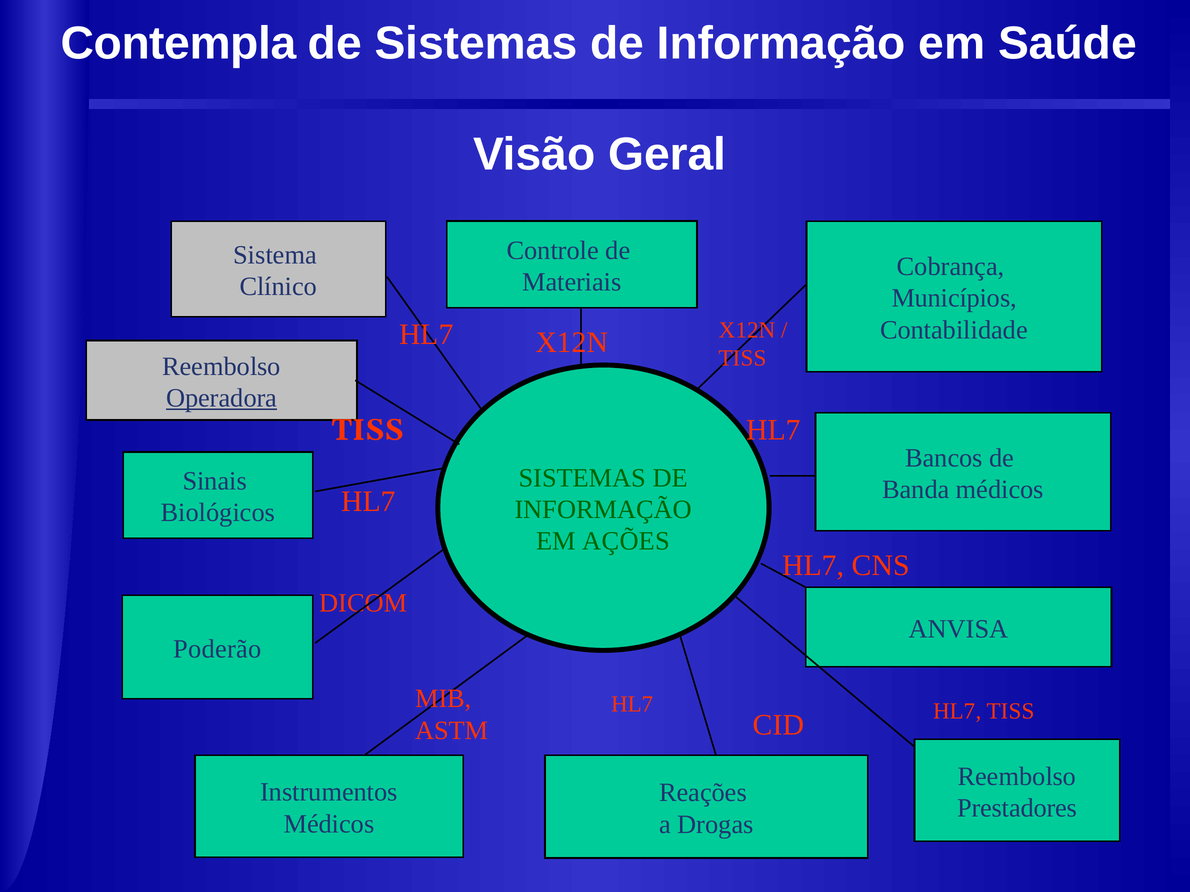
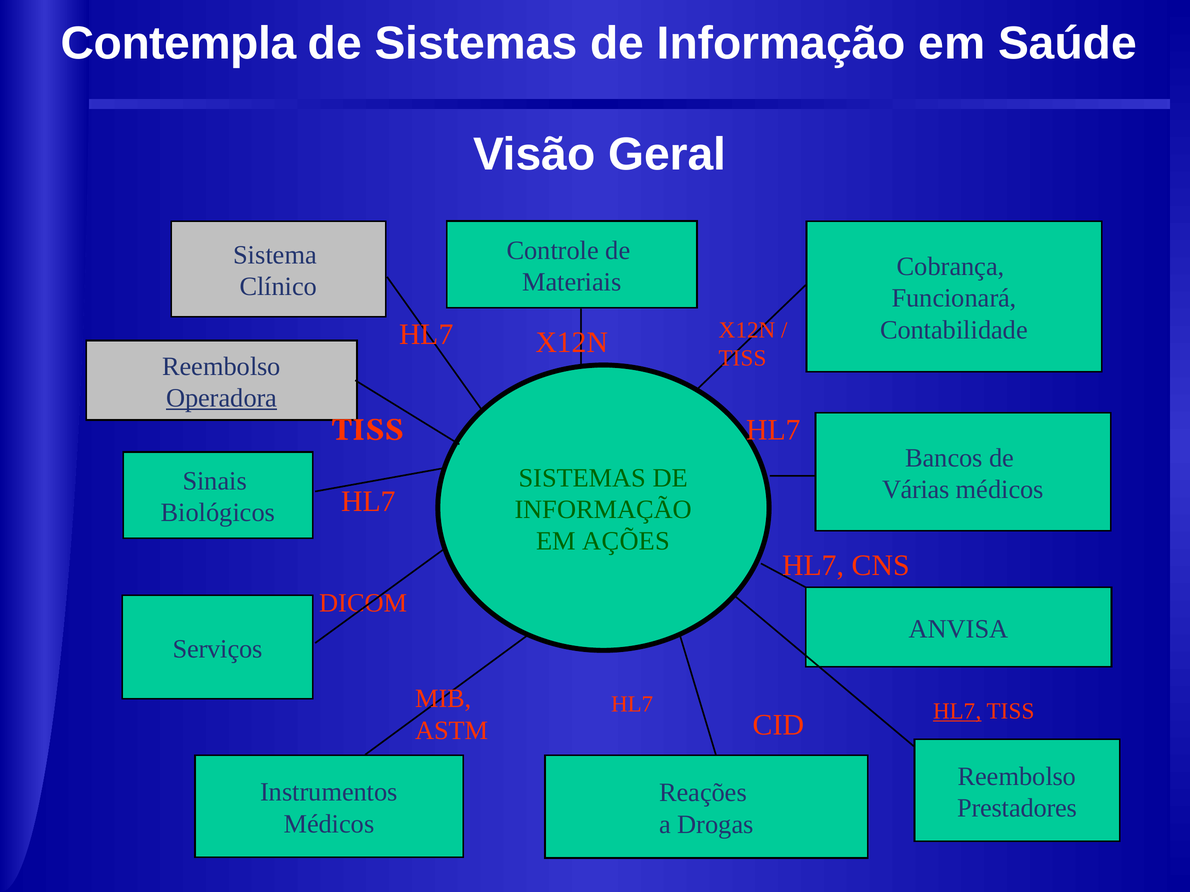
Municípios: Municípios -> Funcionará (954, 298)
Banda: Banda -> Várias (916, 490)
Poderão: Poderão -> Serviços (218, 649)
HL7 underline: none -> present (957, 711)
